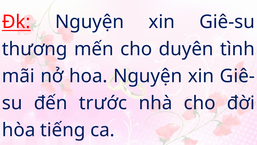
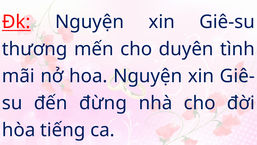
trước: trước -> đừng (103, 103)
